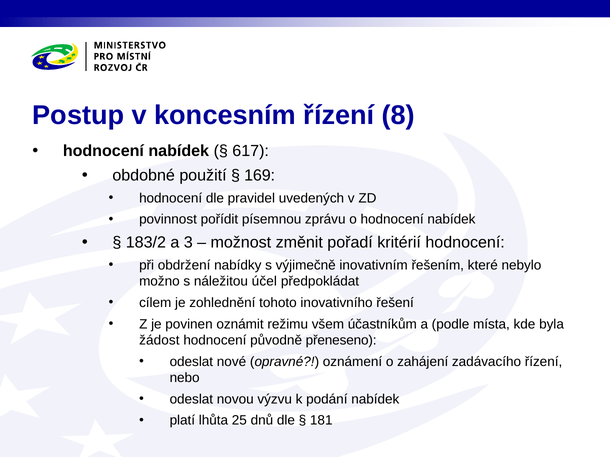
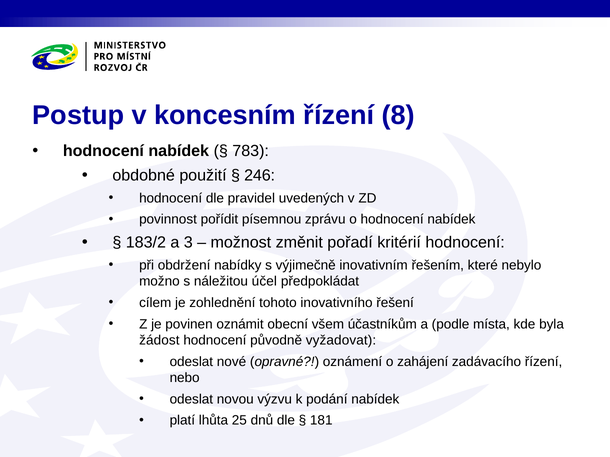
617: 617 -> 783 (251, 151)
169: 169 -> 246 (260, 176)
režimu: režimu -> obecní (288, 324)
přeneseno: přeneseno -> vyžadovat (341, 341)
